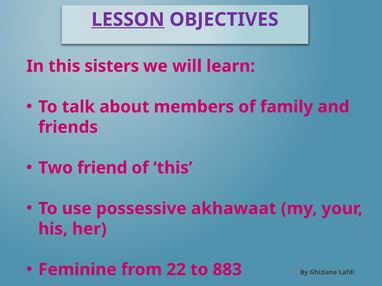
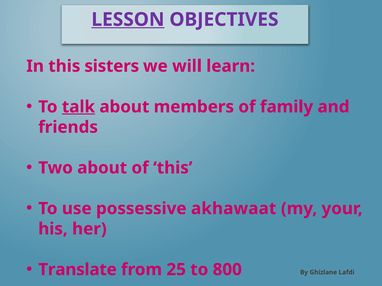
talk underline: none -> present (78, 107)
Two friend: friend -> about (102, 168)
Feminine: Feminine -> Translate (78, 270)
22: 22 -> 25 (176, 270)
883: 883 -> 800 (227, 270)
